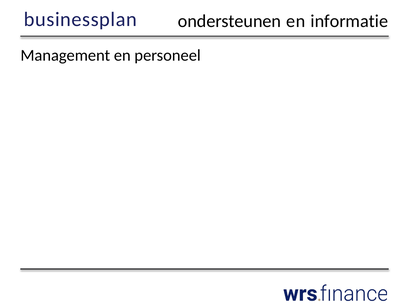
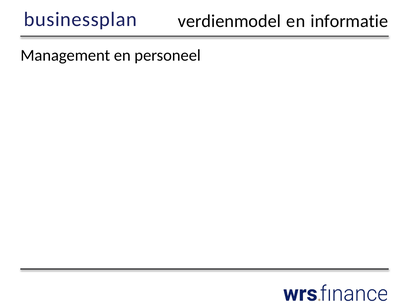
ondersteunen: ondersteunen -> verdienmodel (229, 21)
